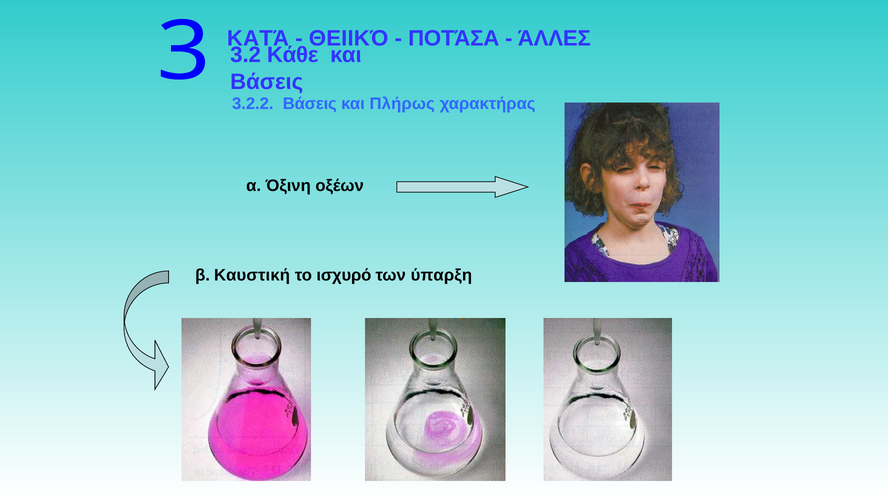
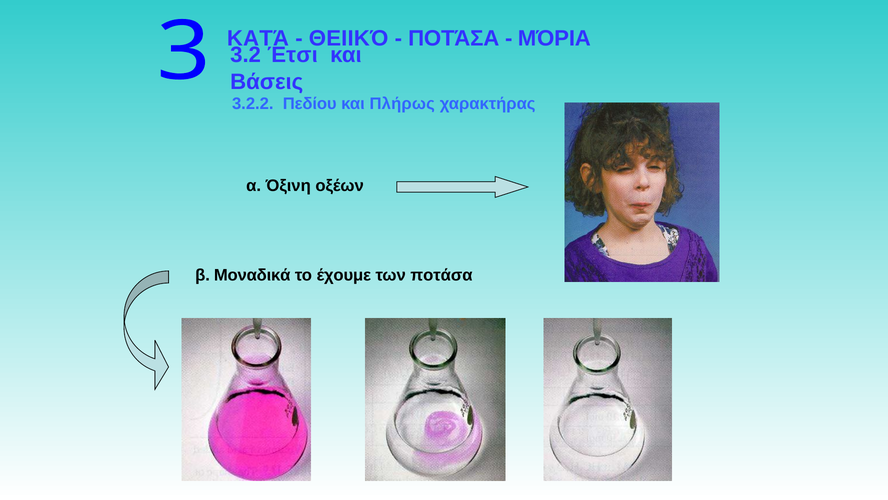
ΆΛΛΕΣ: ΆΛΛΕΣ -> ΜΌΡΙΑ (554, 38)
Κάθε: Κάθε -> Έτσι (292, 55)
3.2.2 Βάσεις: Βάσεις -> Πεδίου (310, 104)
Καυστική: Καυστική -> Μοναδικά (252, 275)
ισχυρό: ισχυρό -> έχουμε (344, 275)
των ύπαρξη: ύπαρξη -> ποτάσα (441, 275)
